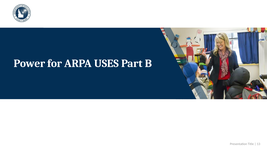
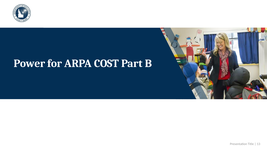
USES: USES -> COST (106, 64)
